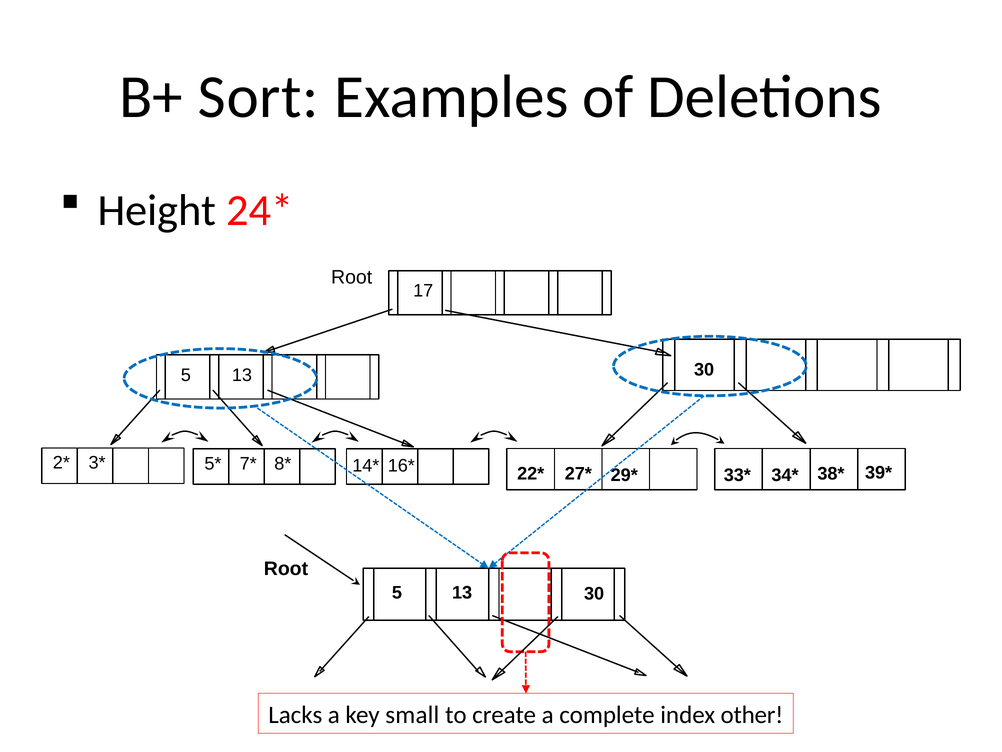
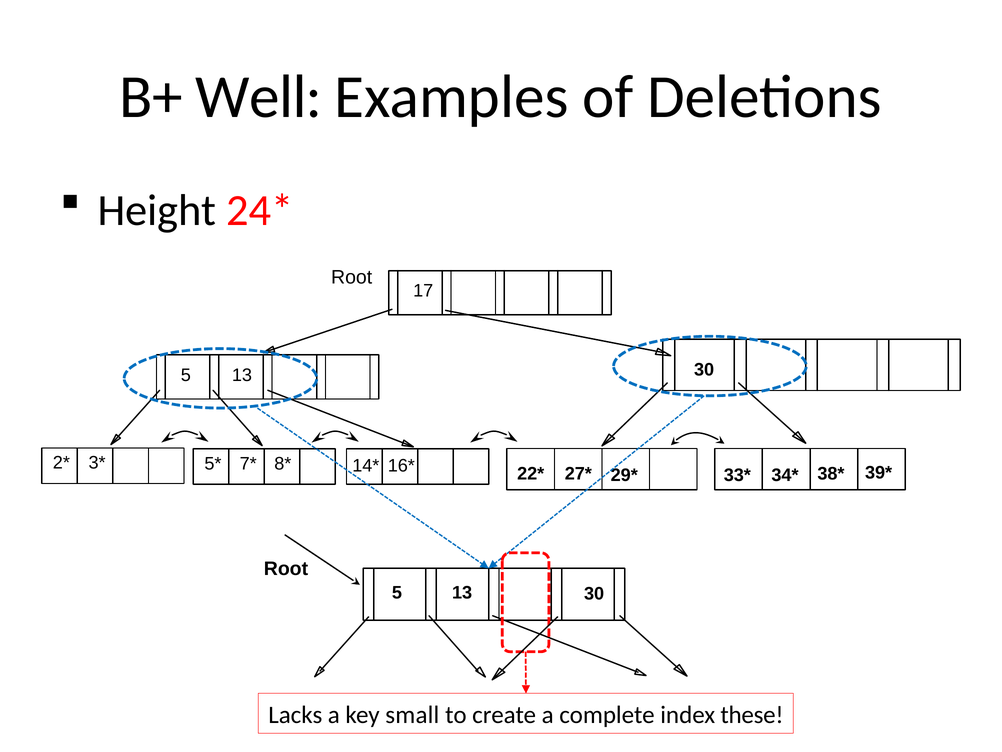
Sort: Sort -> Well (259, 97)
other: other -> these (752, 715)
